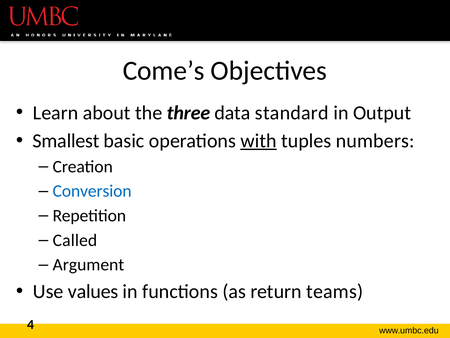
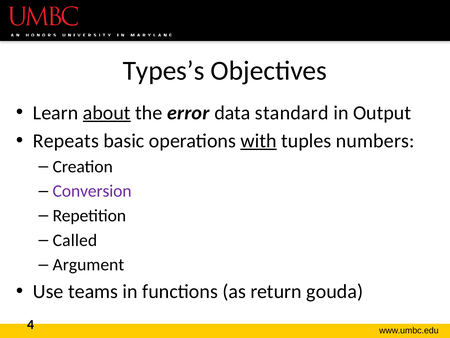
Come’s: Come’s -> Types’s (164, 71)
about underline: none -> present (107, 113)
three: three -> error (188, 113)
Smallest: Smallest -> Repeats (66, 141)
Conversion colour: blue -> purple (92, 191)
values: values -> teams (93, 291)
teams: teams -> gouda (335, 291)
